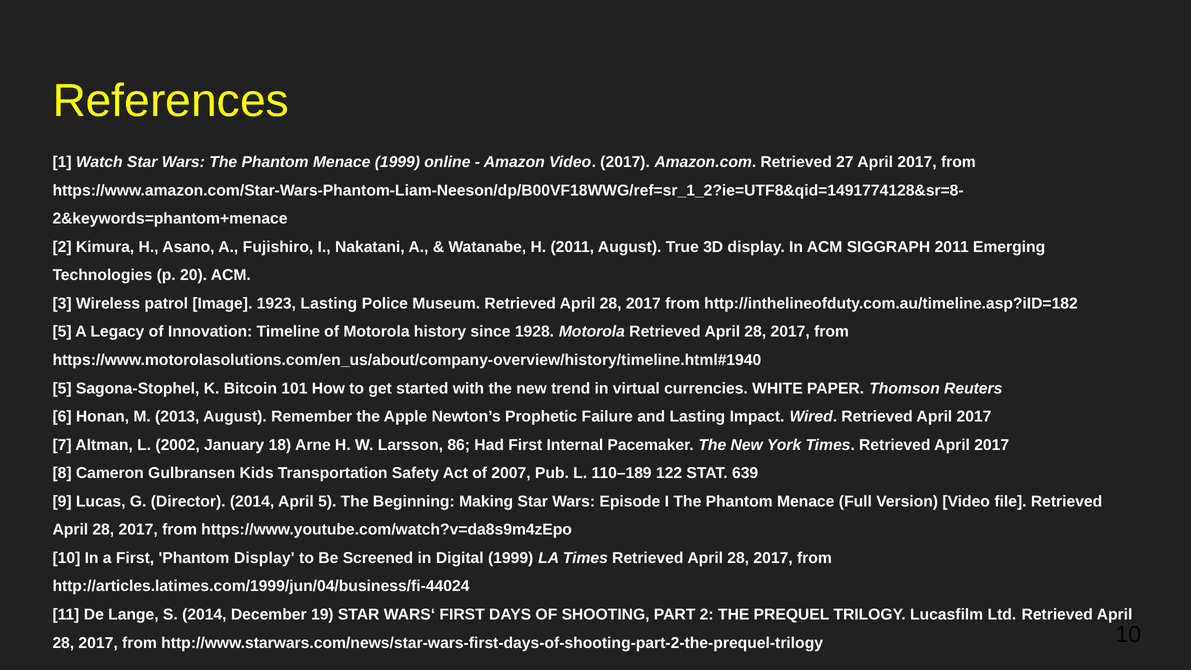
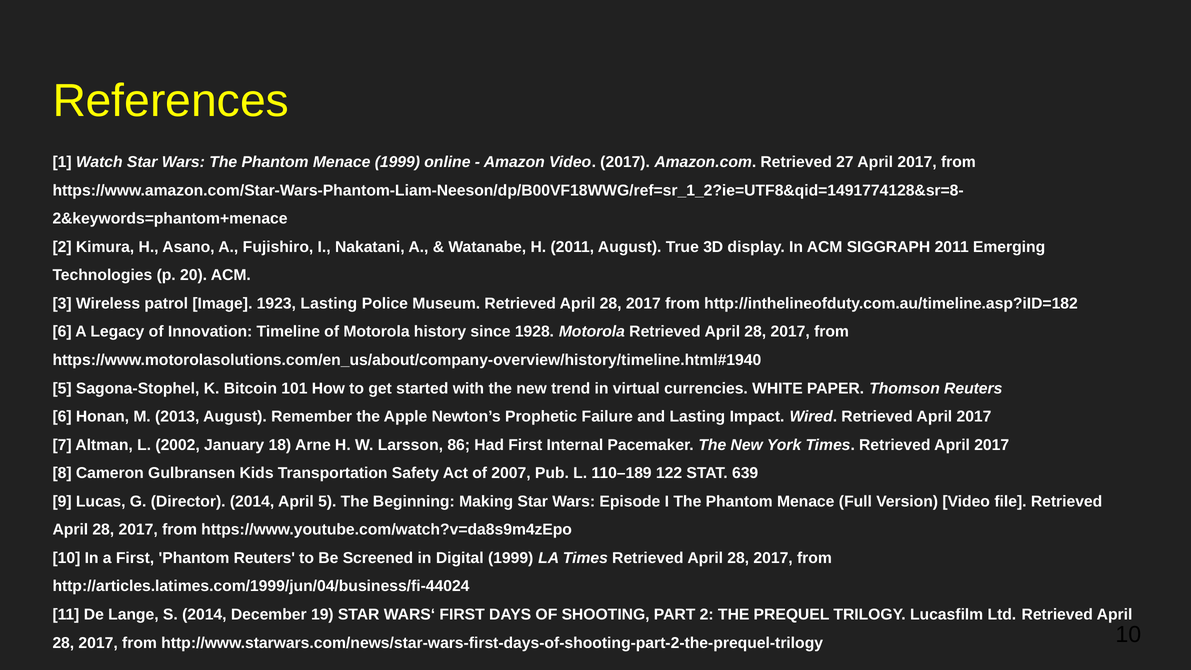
5: 5 -> 6 (62, 332)
Phantom Display: Display -> Reuters (264, 558)
